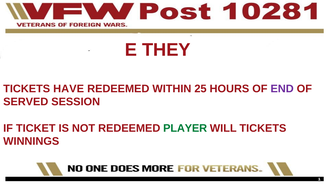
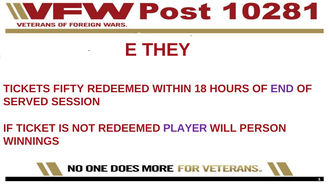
HAVE: HAVE -> FIFTY (69, 89)
25: 25 -> 18 (200, 89)
PLAYER colour: green -> purple (185, 128)
WILL TICKETS: TICKETS -> PERSON (263, 128)
